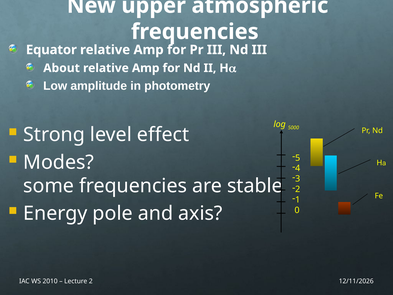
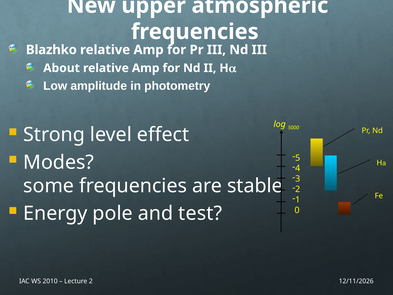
Equator: Equator -> Blazhko (51, 50)
axis: axis -> test (200, 213)
